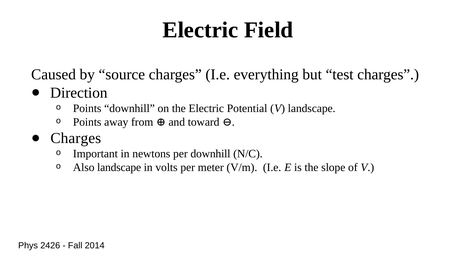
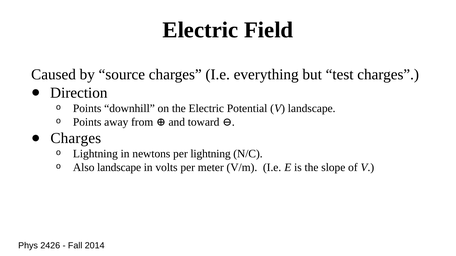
Important: Important -> Lightning (95, 154)
per downhill: downhill -> lightning (211, 154)
